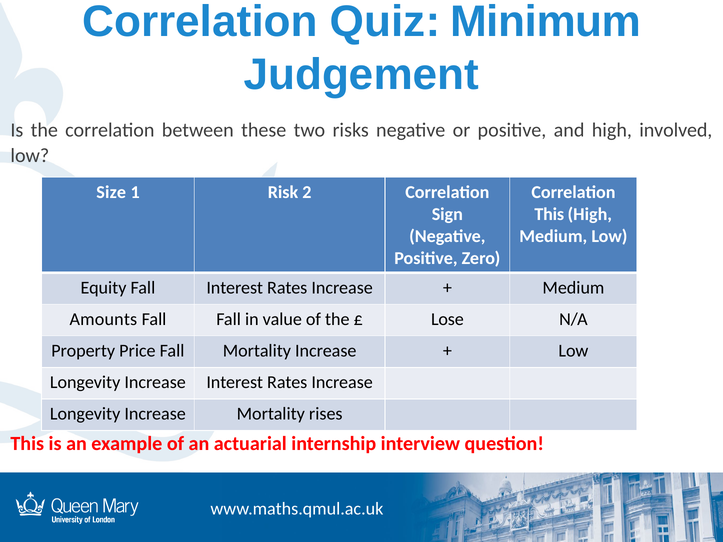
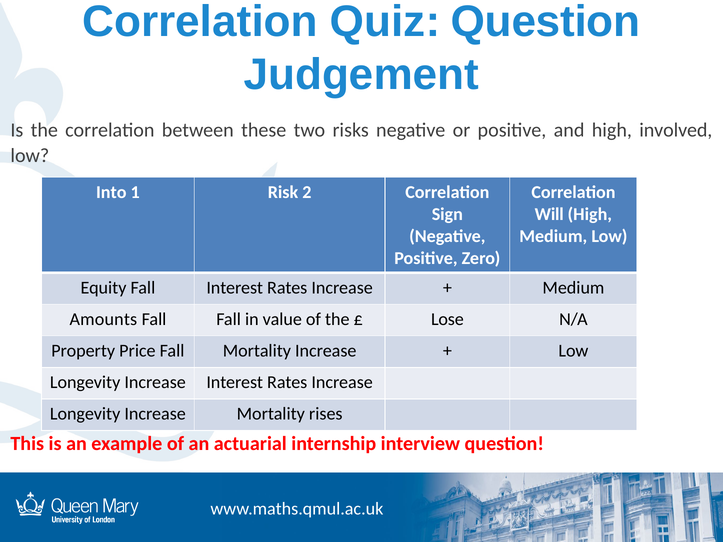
Quiz Minimum: Minimum -> Question (546, 22)
Size: Size -> Into (111, 192)
This: This -> Will (549, 214)
